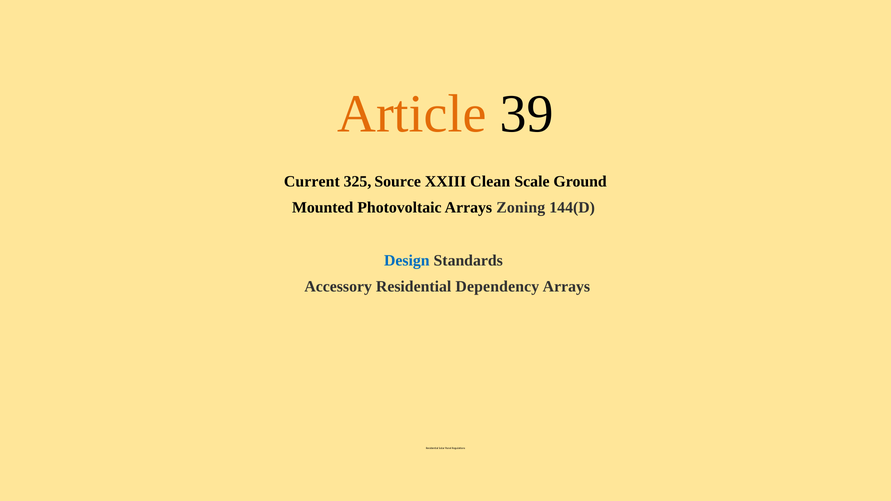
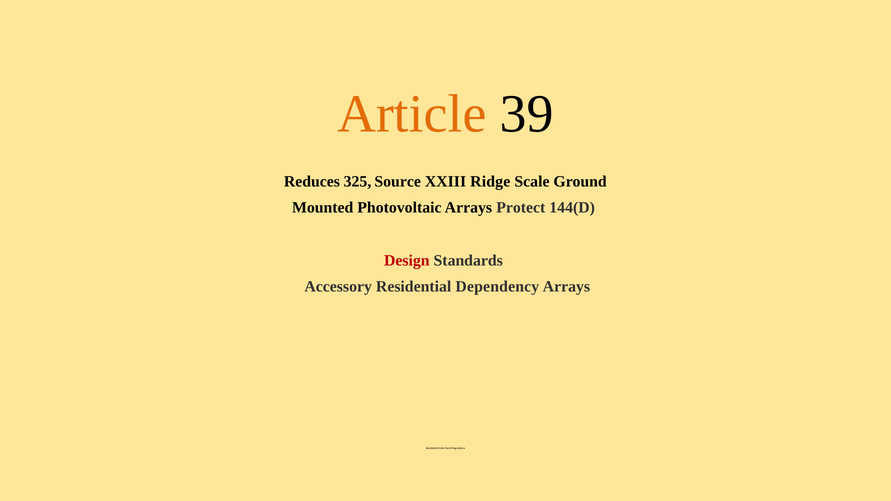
Current: Current -> Reduces (312, 181)
Clean: Clean -> Ridge (490, 181)
Zoning: Zoning -> Protect (521, 208)
Design colour: blue -> red (407, 260)
